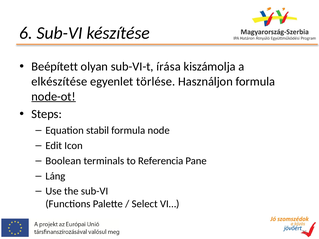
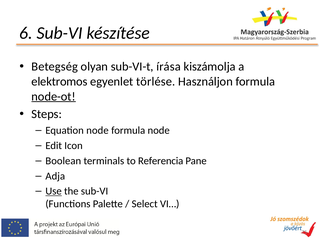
Beépített: Beépített -> Betegség (55, 67)
elkészítése: elkészítése -> elektromos (59, 82)
Equation stabil: stabil -> node (97, 130)
Láng: Láng -> Adja (55, 176)
Use underline: none -> present (54, 191)
